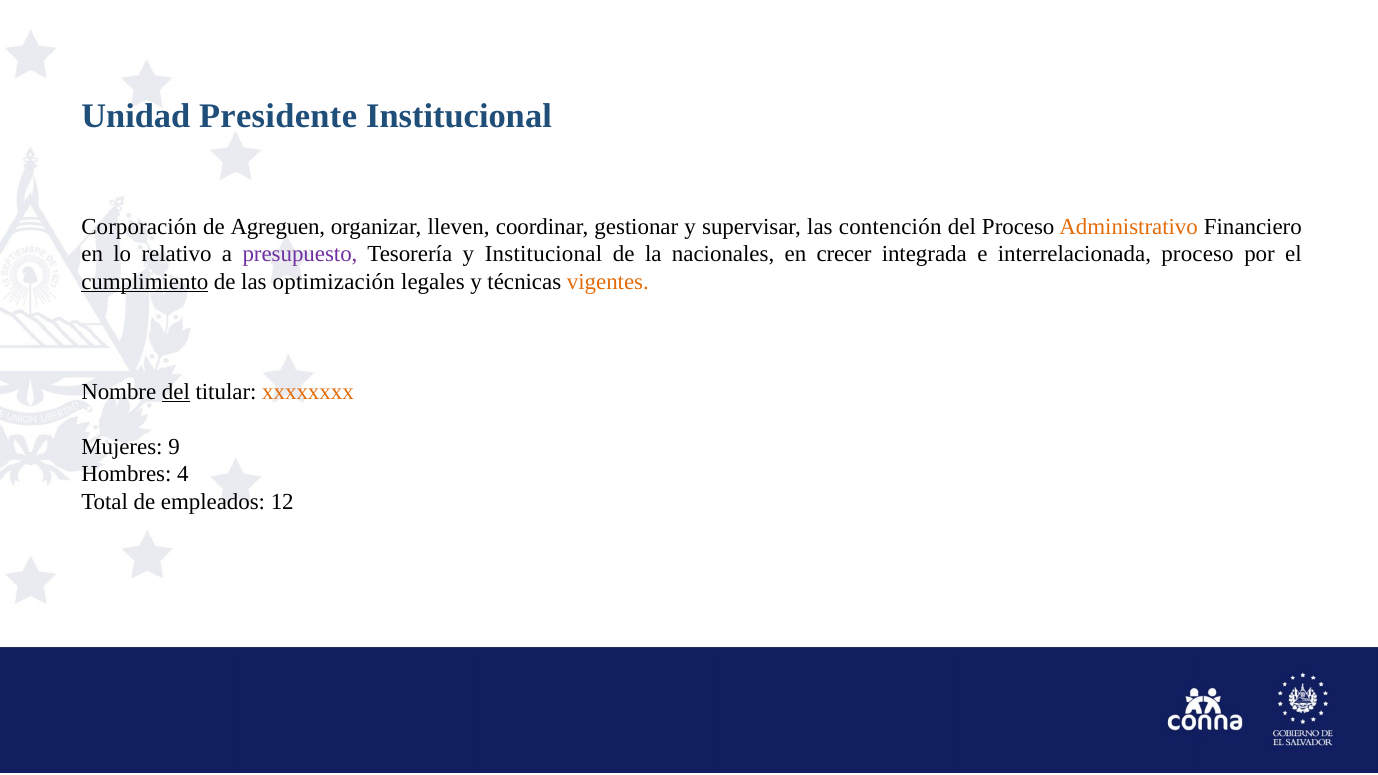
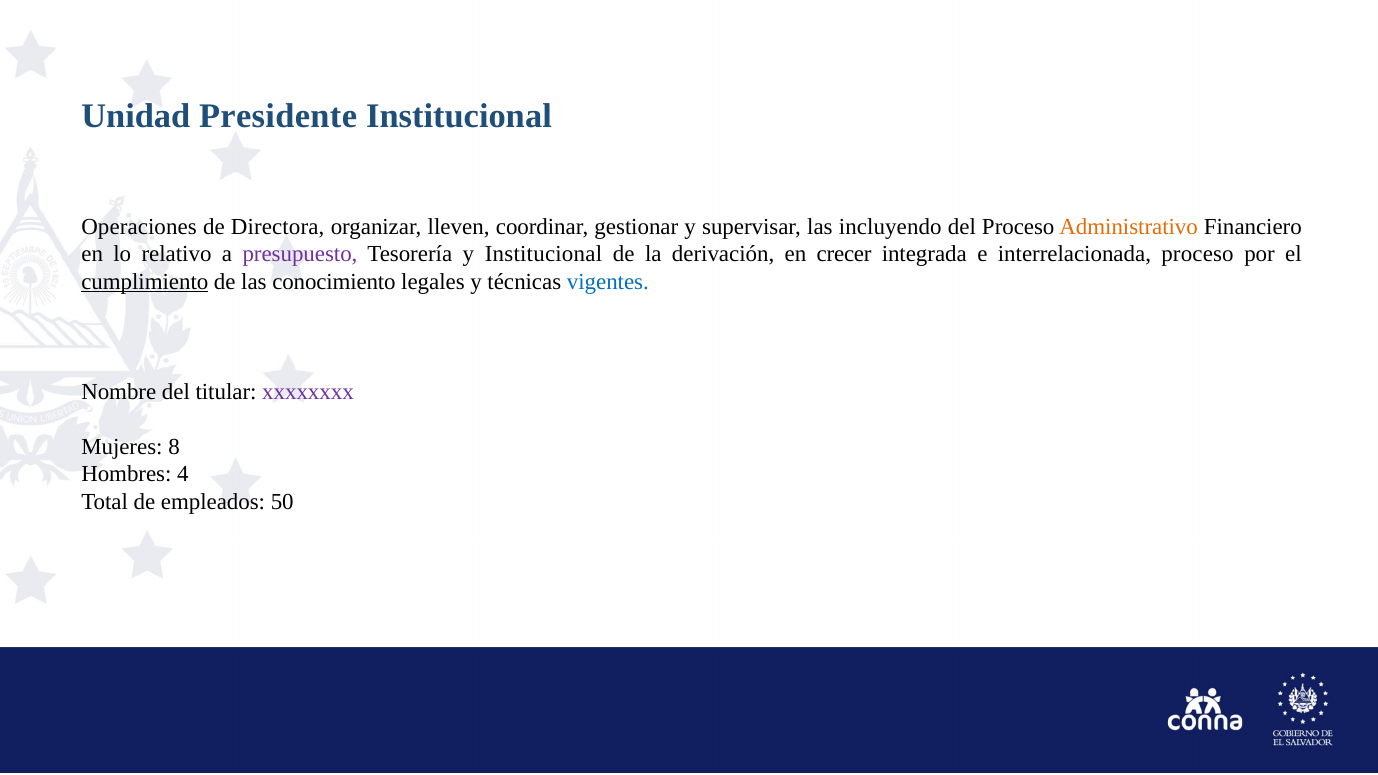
Corporación: Corporación -> Operaciones (139, 227)
Agreguen: Agreguen -> Directora (278, 227)
contención: contención -> incluyendo (890, 227)
nacionales: nacionales -> derivación (723, 254)
optimización: optimización -> conocimiento (334, 282)
vigentes colour: orange -> blue (608, 282)
del underline: present -> none (176, 392)
xxxxxxxx colour: orange -> purple (308, 392)
9: 9 -> 8 (174, 447)
12: 12 -> 50 (282, 502)
